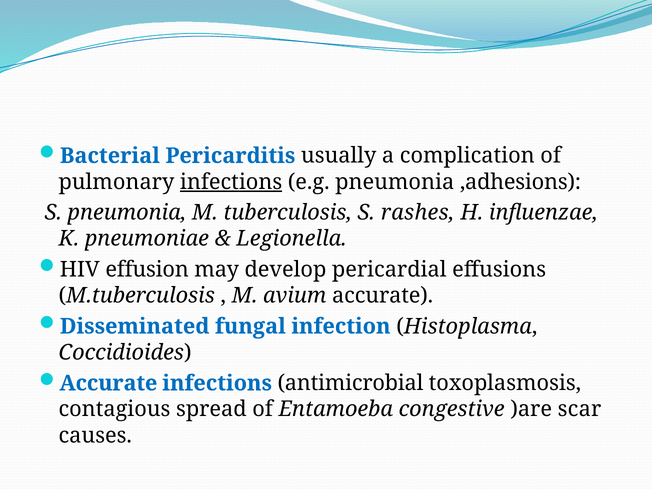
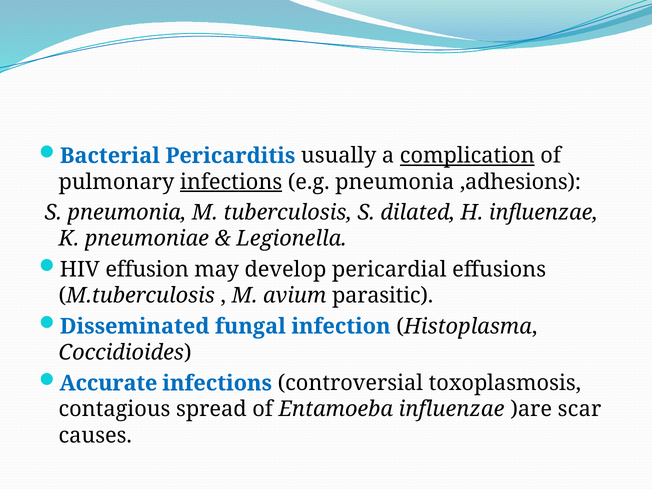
complication underline: none -> present (467, 156)
rashes: rashes -> dilated (418, 213)
avium accurate: accurate -> parasitic (383, 296)
antimicrobial: antimicrobial -> controversial (350, 383)
Entamoeba congestive: congestive -> influenzae (452, 409)
